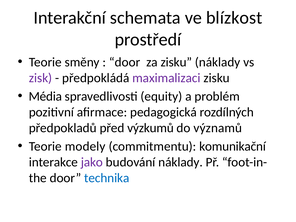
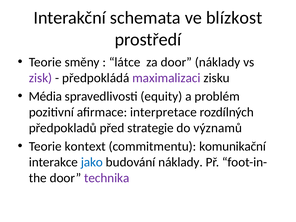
door: door -> látce (125, 62)
za zisku: zisku -> door (176, 62)
pedagogická: pedagogická -> interpretace (163, 112)
výzkumů: výzkumů -> strategie (151, 128)
modely: modely -> kontext (85, 146)
jako colour: purple -> blue (92, 162)
technika colour: blue -> purple (107, 178)
